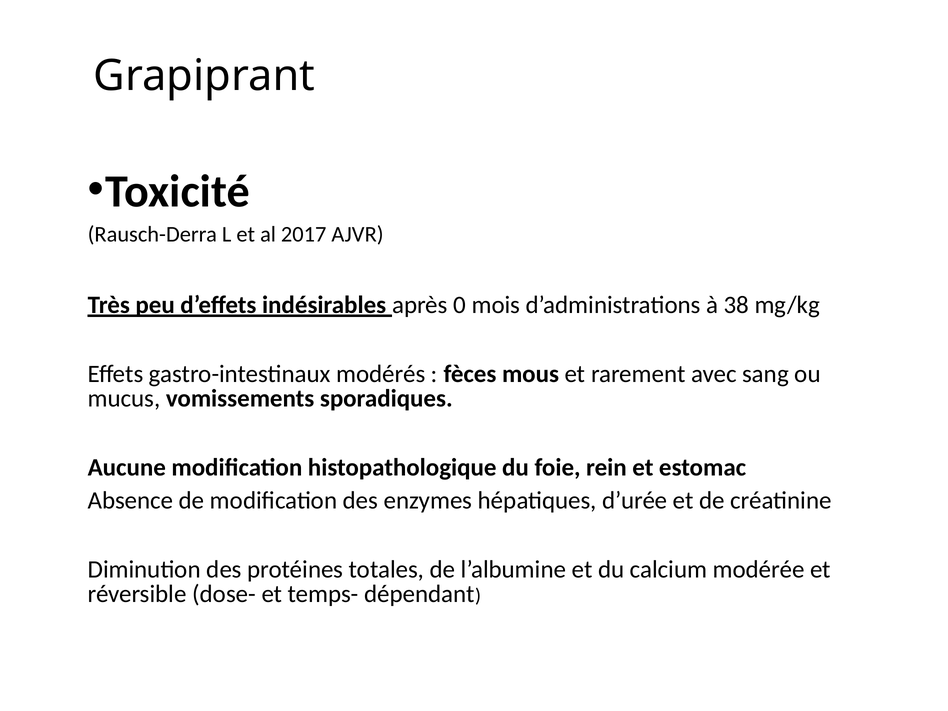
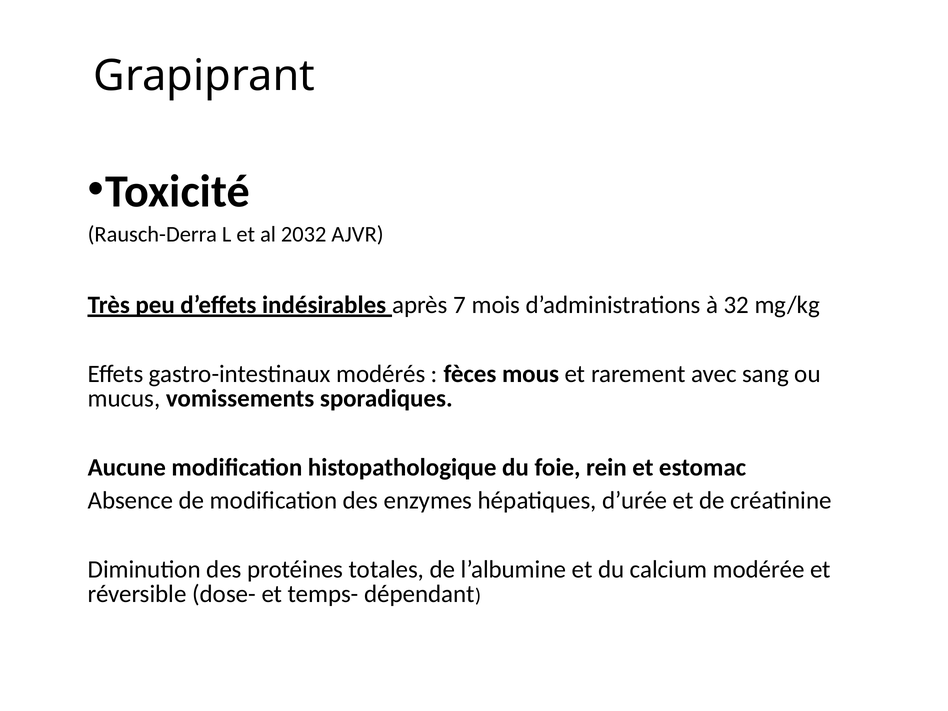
2017: 2017 -> 2032 (304, 235)
0: 0 -> 7 (460, 305)
38: 38 -> 32 (736, 305)
